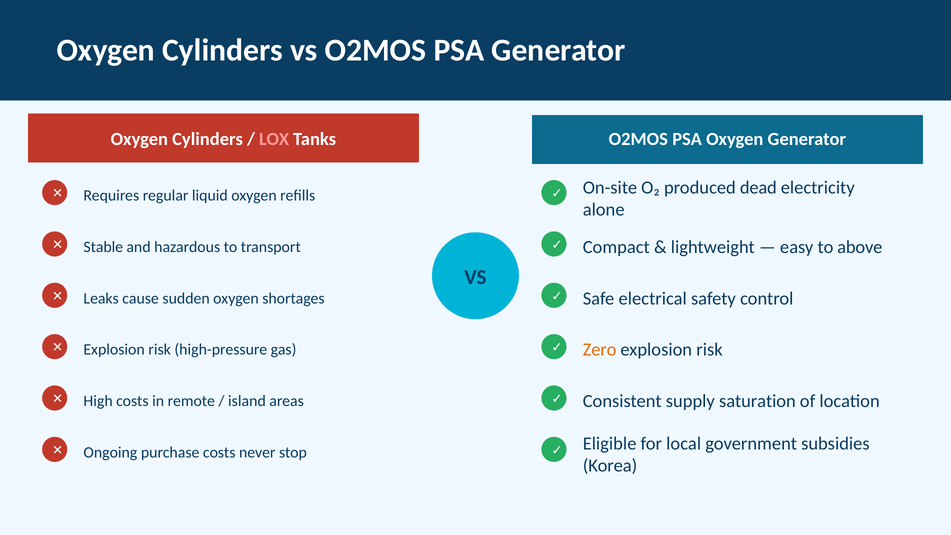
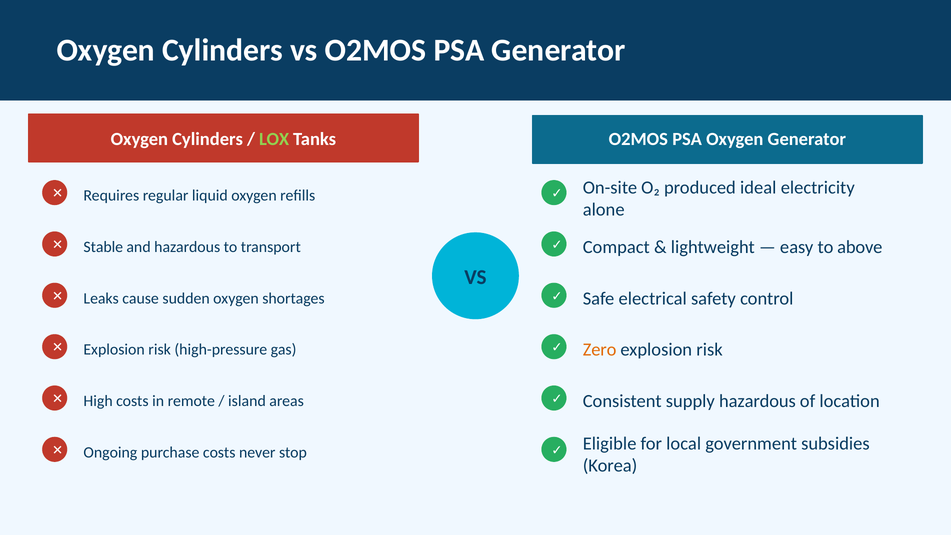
LOX colour: pink -> light green (274, 139)
dead: dead -> ideal (758, 188)
supply saturation: saturation -> hazardous (757, 401)
